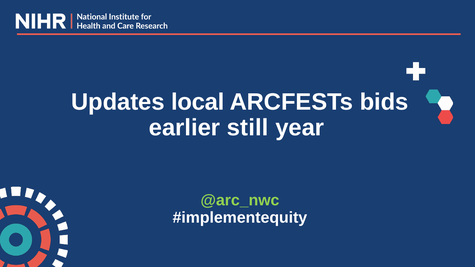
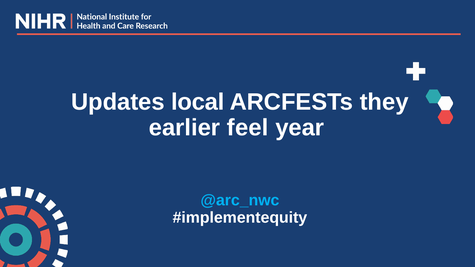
bids: bids -> they (384, 102)
still: still -> feel (248, 128)
@arc_nwc colour: light green -> light blue (240, 200)
